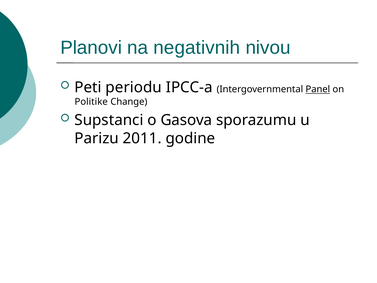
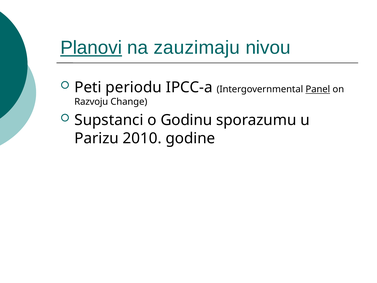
Planovi underline: none -> present (91, 48)
negativnih: negativnih -> zauzimaju (197, 48)
Politike: Politike -> Razvoju (91, 102)
Gаsovа: Gаsovа -> Godinu (186, 120)
2011: 2011 -> 2010 (142, 138)
